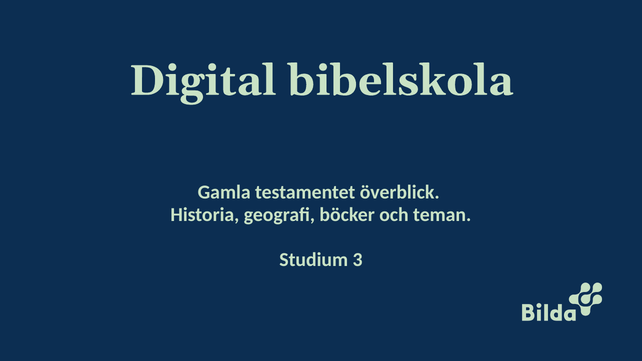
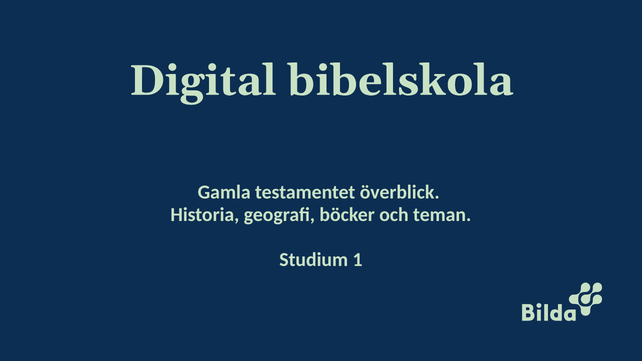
3: 3 -> 1 (358, 260)
